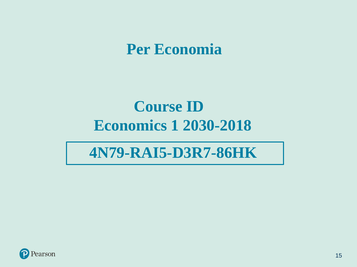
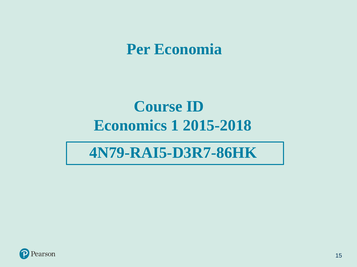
2030-2018: 2030-2018 -> 2015-2018 (217, 126)
